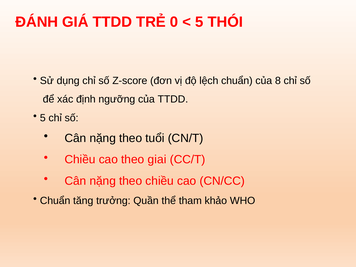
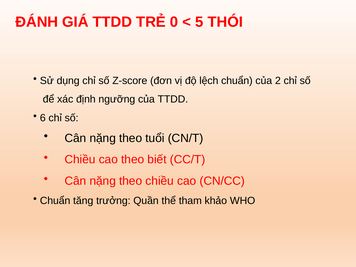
8: 8 -> 2 (278, 81)
5: 5 -> 6 (43, 118)
giai: giai -> biết (157, 160)
